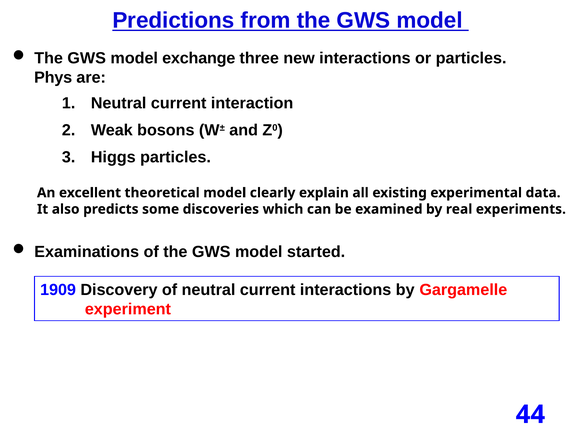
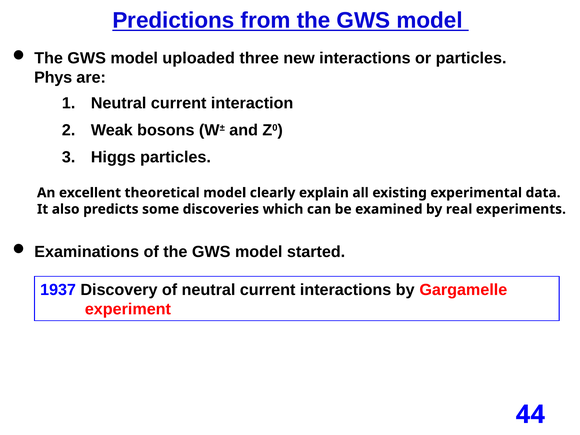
exchange: exchange -> uploaded (199, 58)
1909: 1909 -> 1937 (58, 290)
